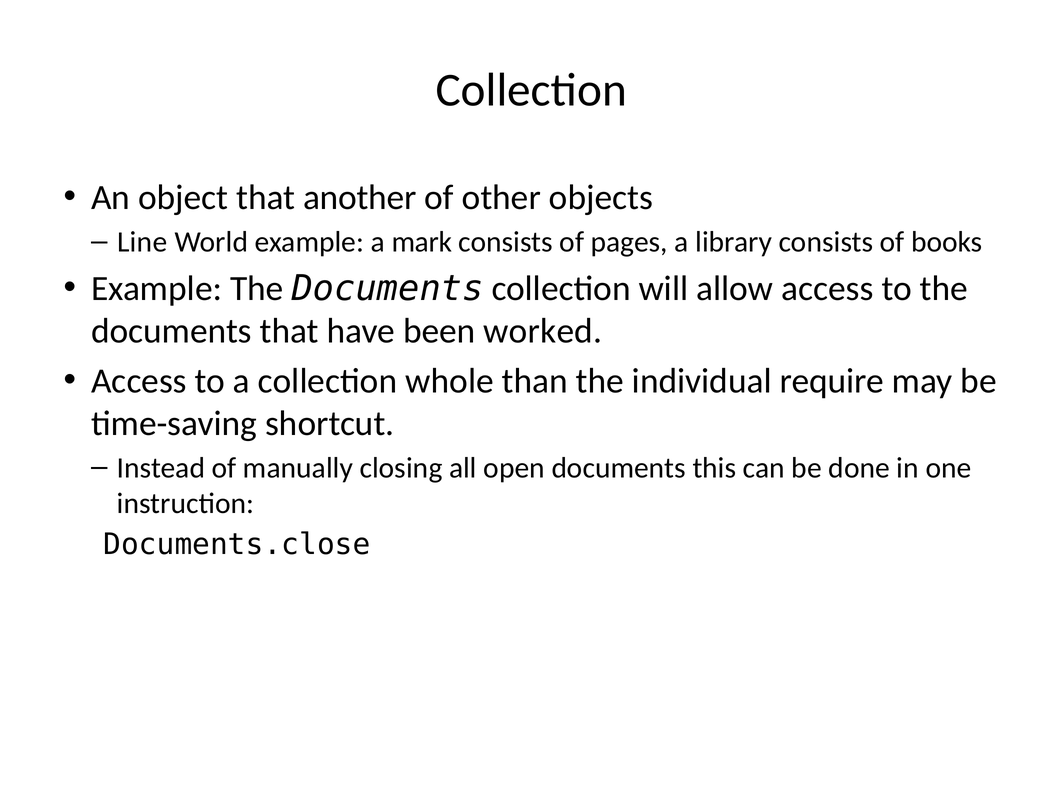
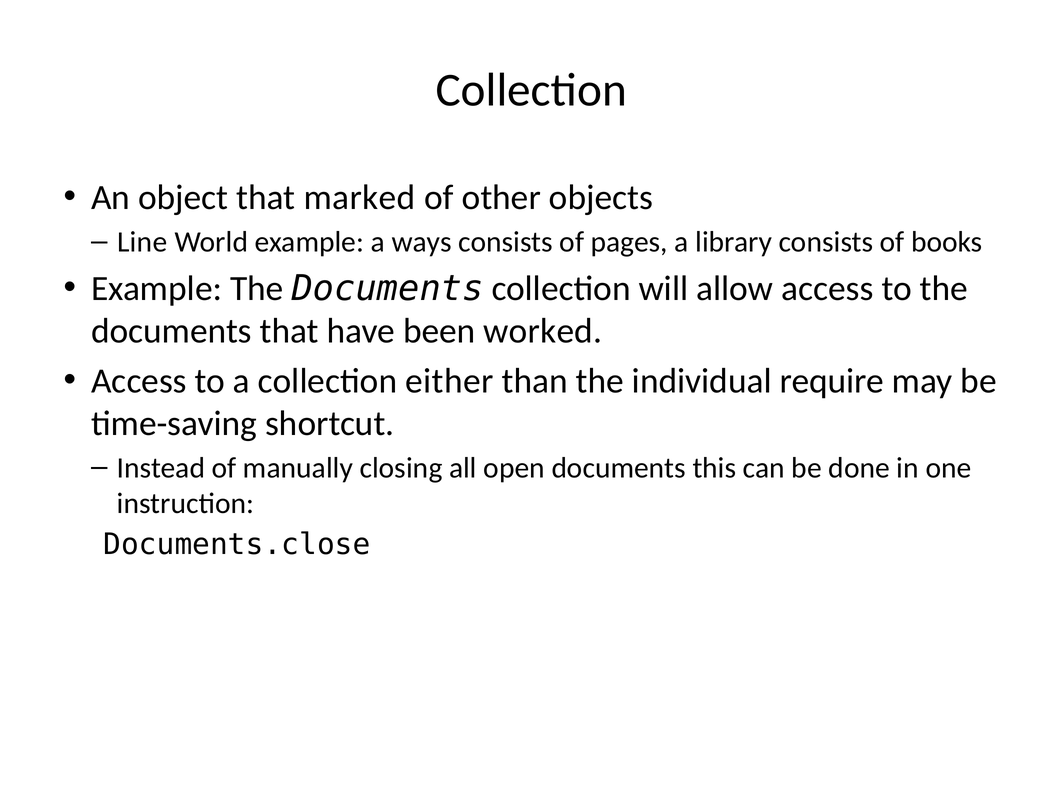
another: another -> marked (360, 197)
mark: mark -> ways (422, 242)
whole: whole -> either (449, 380)
